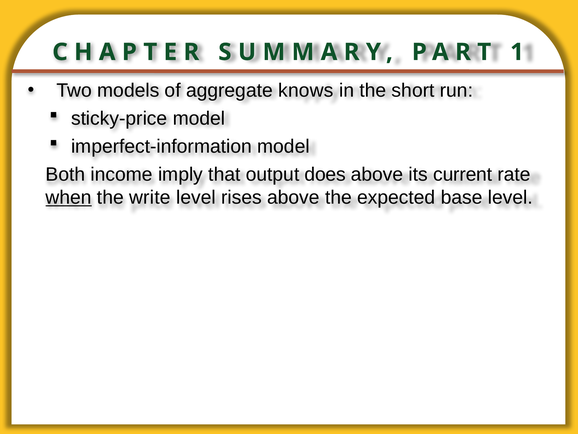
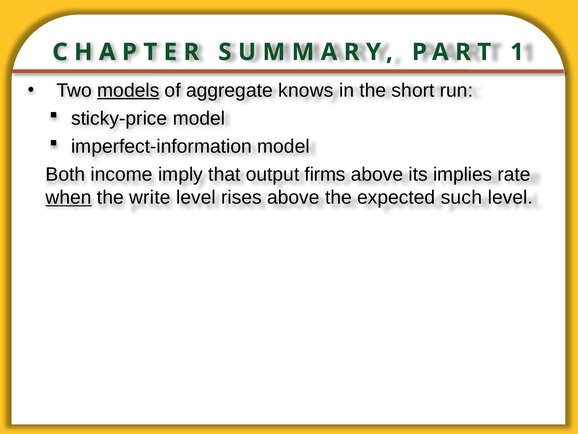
models underline: none -> present (128, 90)
does: does -> firms (325, 174)
current: current -> implies (463, 174)
base: base -> such (461, 197)
